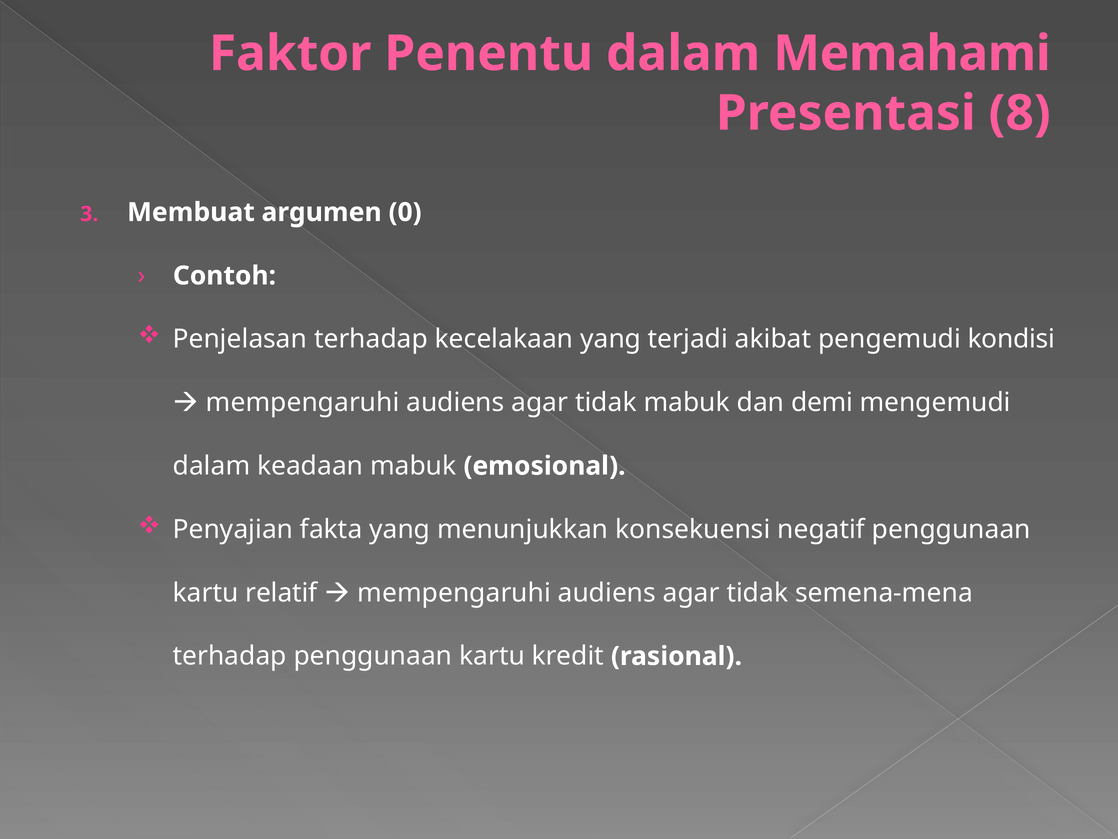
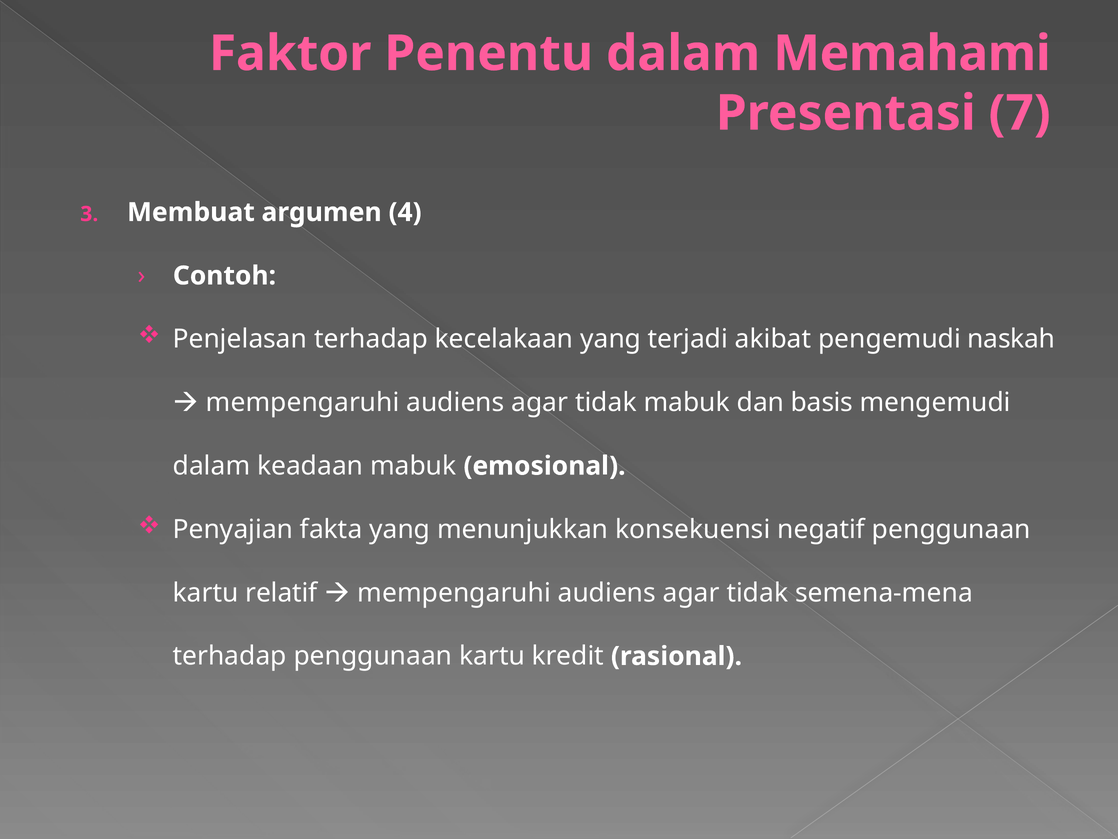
8: 8 -> 7 (1020, 113)
0: 0 -> 4 (405, 212)
kondisi: kondisi -> naskah (1011, 339)
demi: demi -> basis (822, 402)
